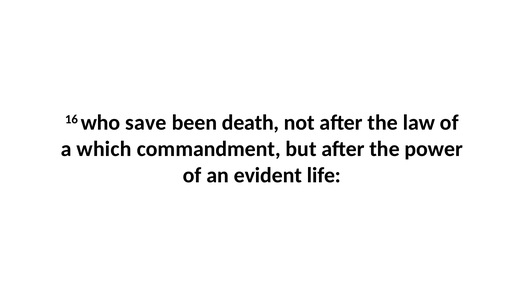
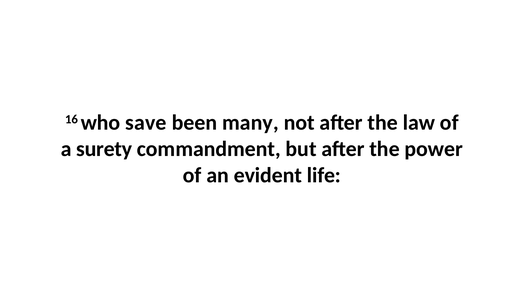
death: death -> many (250, 123)
which: which -> surety (104, 149)
